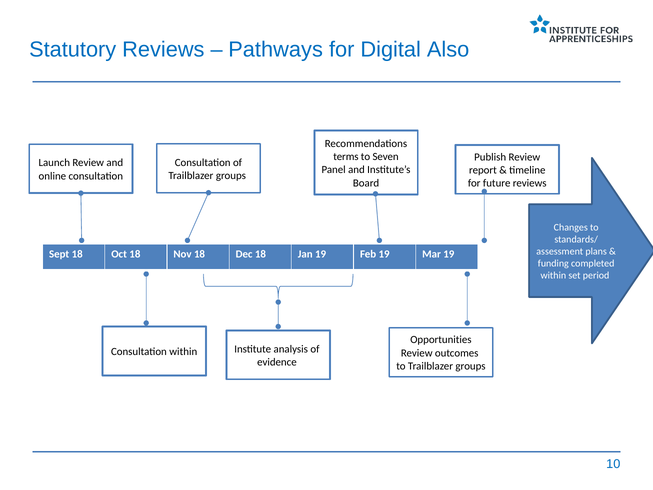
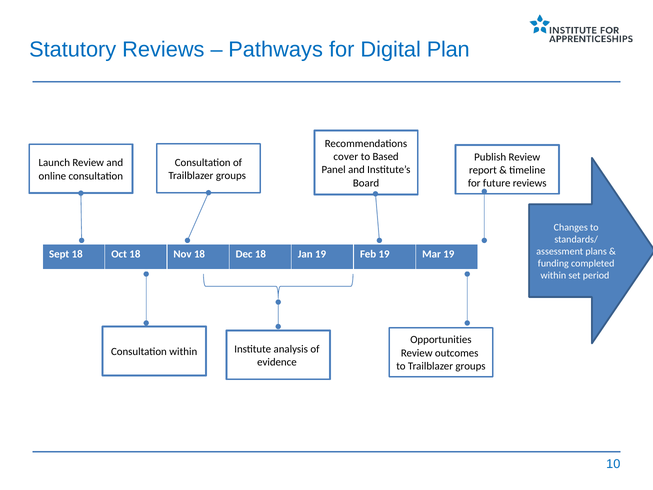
Also: Also -> Plan (448, 49)
terms: terms -> cover (346, 157)
Seven: Seven -> Based (386, 157)
